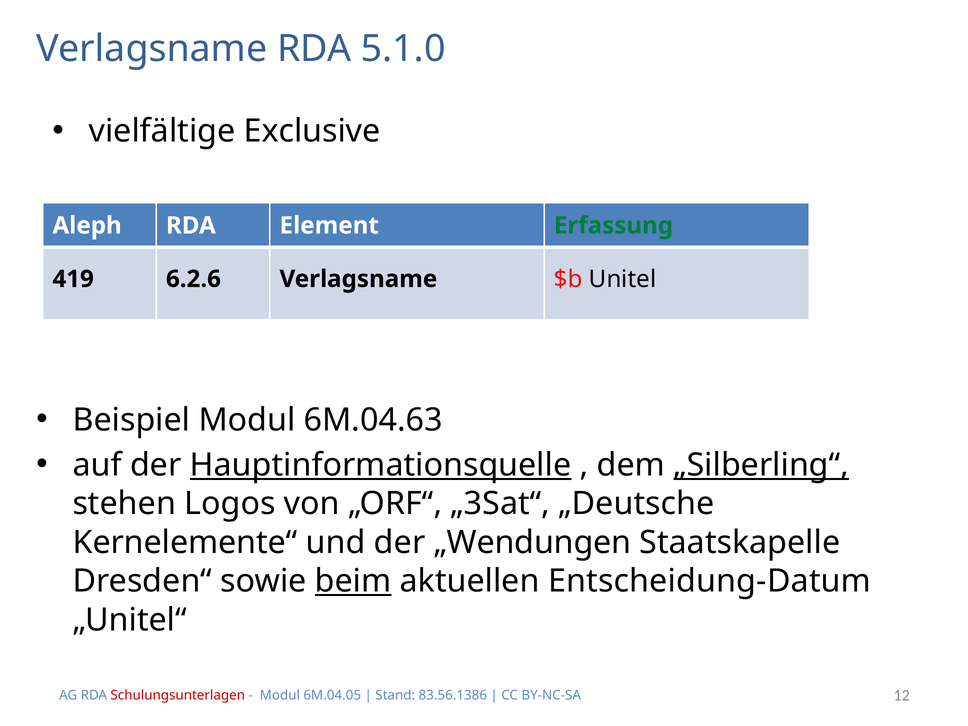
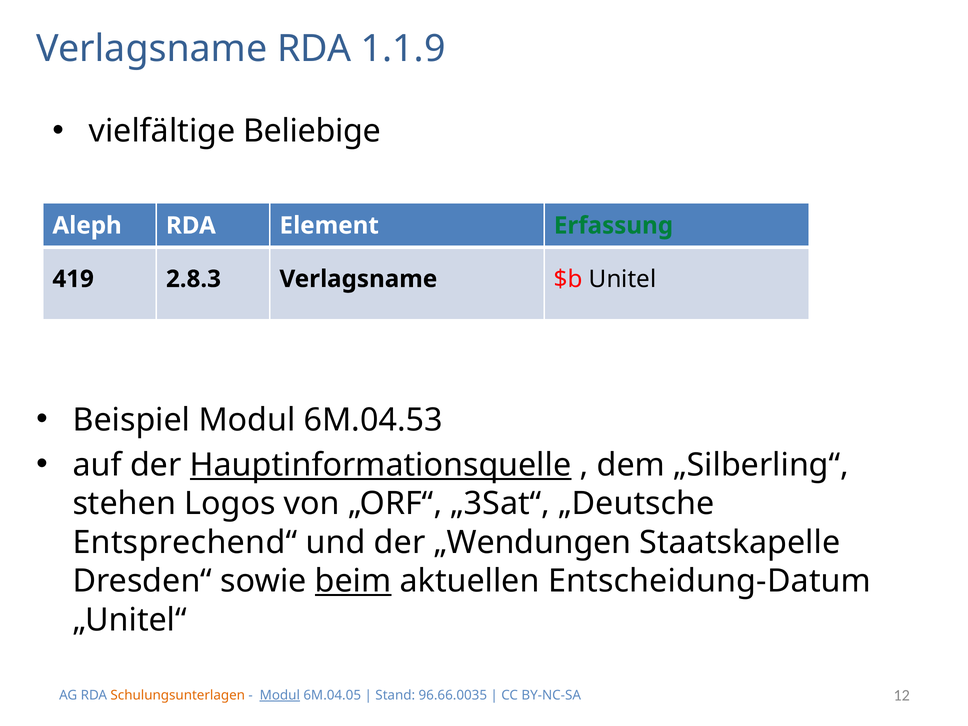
5.1.0: 5.1.0 -> 1.1.9 (403, 49)
Exclusive: Exclusive -> Beliebige (312, 131)
6.2.6: 6.2.6 -> 2.8.3 (193, 279)
6M.04.63: 6M.04.63 -> 6M.04.53 (373, 420)
„Silberling“ underline: present -> none (761, 465)
Kernelemente“: Kernelemente“ -> Entsprechend“ (185, 543)
Schulungsunterlagen colour: red -> orange (178, 695)
Modul underline: none -> present (280, 695)
83.56.1386: 83.56.1386 -> 96.66.0035 (453, 695)
